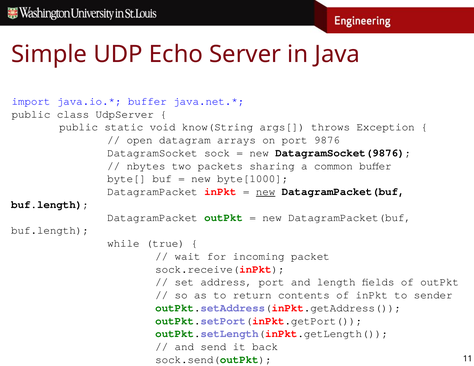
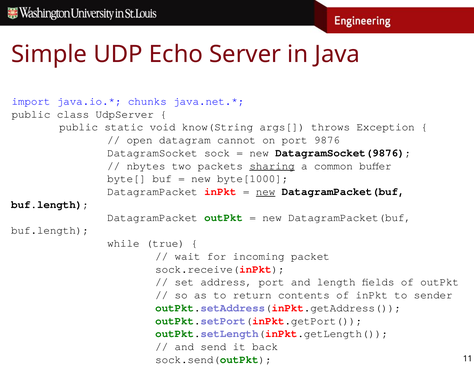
buffer: buffer -> chunks (147, 101)
arrays: arrays -> cannot (236, 140)
sharing underline: none -> present (272, 166)
